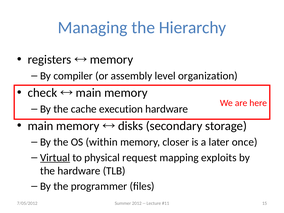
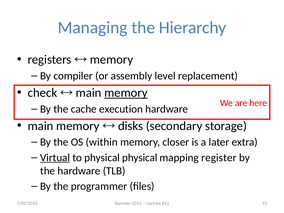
organization: organization -> replacement (208, 76)
memory underline: none -> present (126, 93)
once: once -> extra (245, 142)
physical request: request -> physical (140, 158)
exploits: exploits -> register (219, 158)
